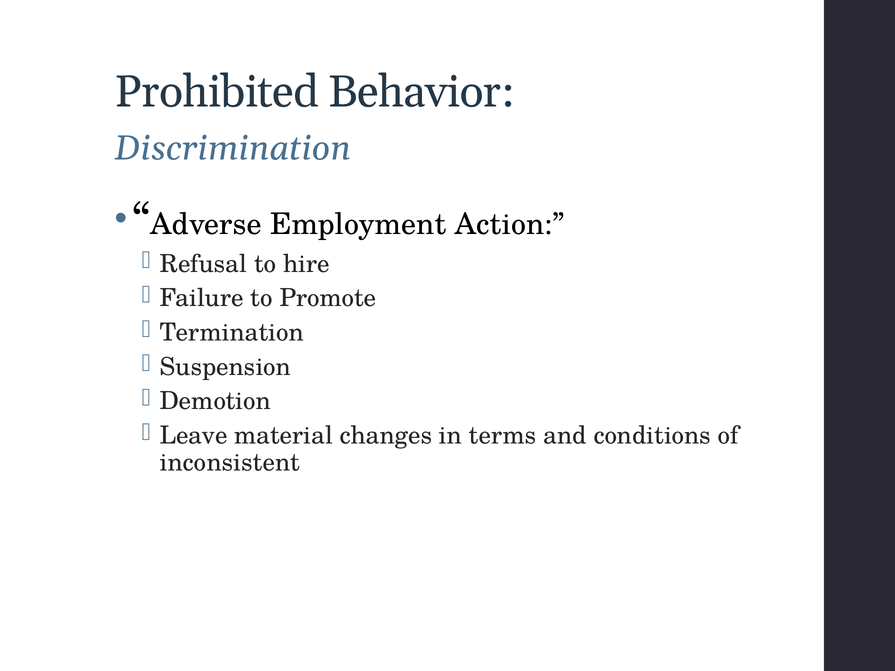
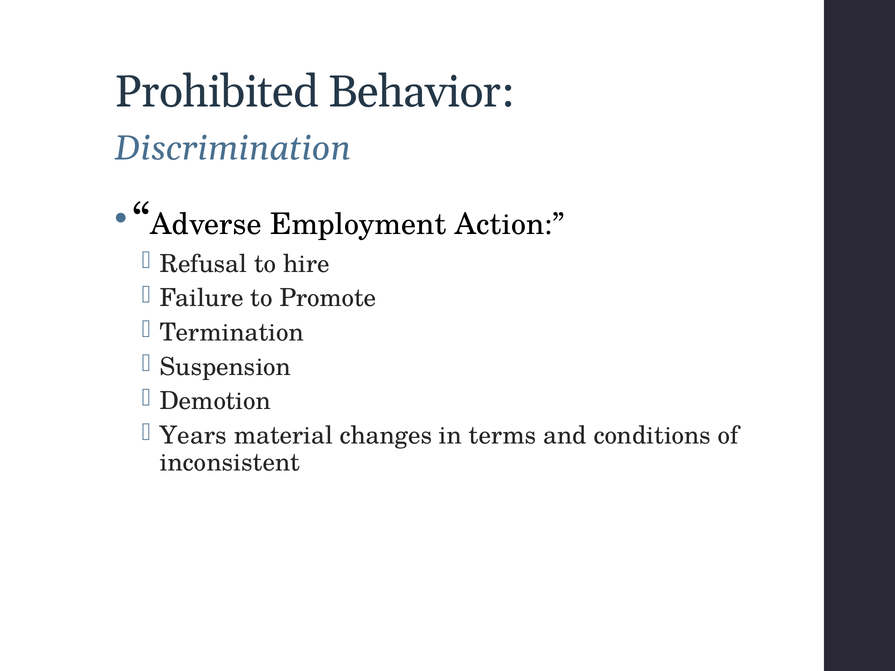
Leave: Leave -> Years (193, 436)
